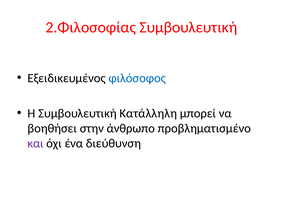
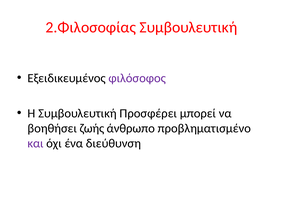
φιλόσοφος colour: blue -> purple (137, 78)
Κατάλληλη: Κατάλληλη -> Προσφέρει (148, 113)
στην: στην -> ζωής (92, 129)
